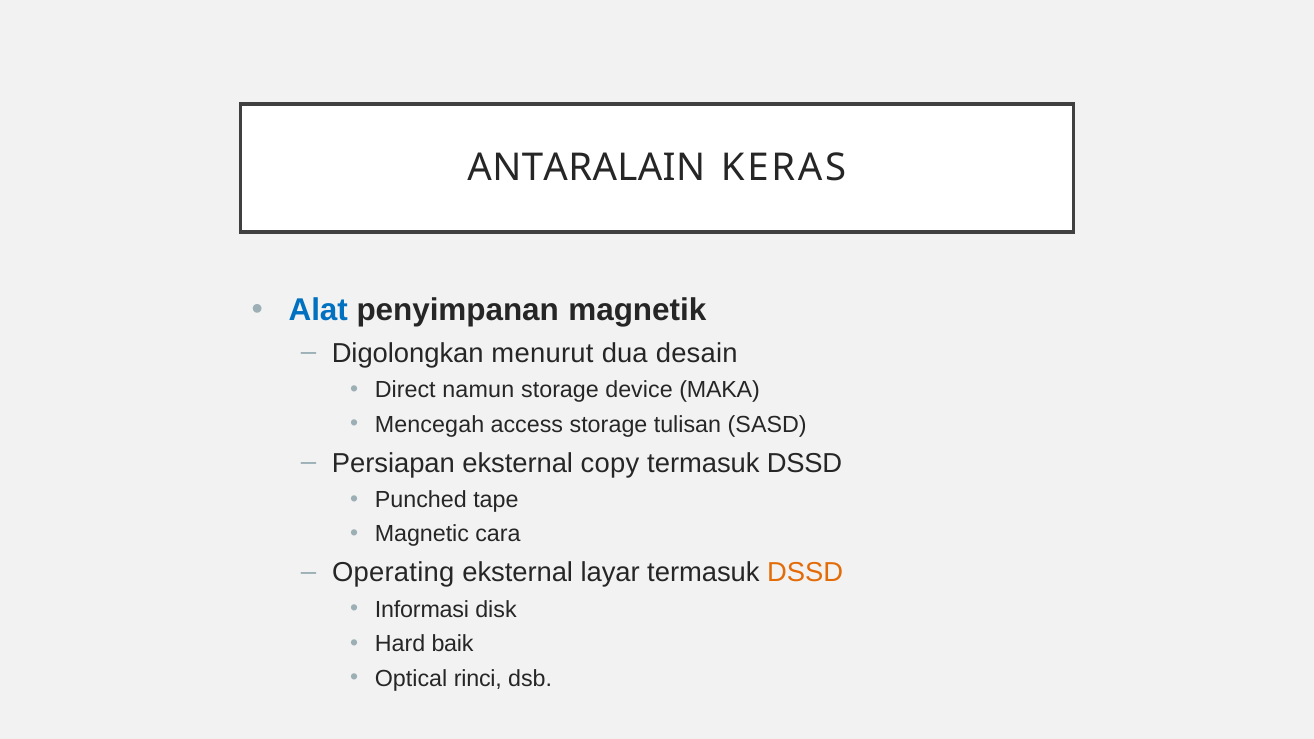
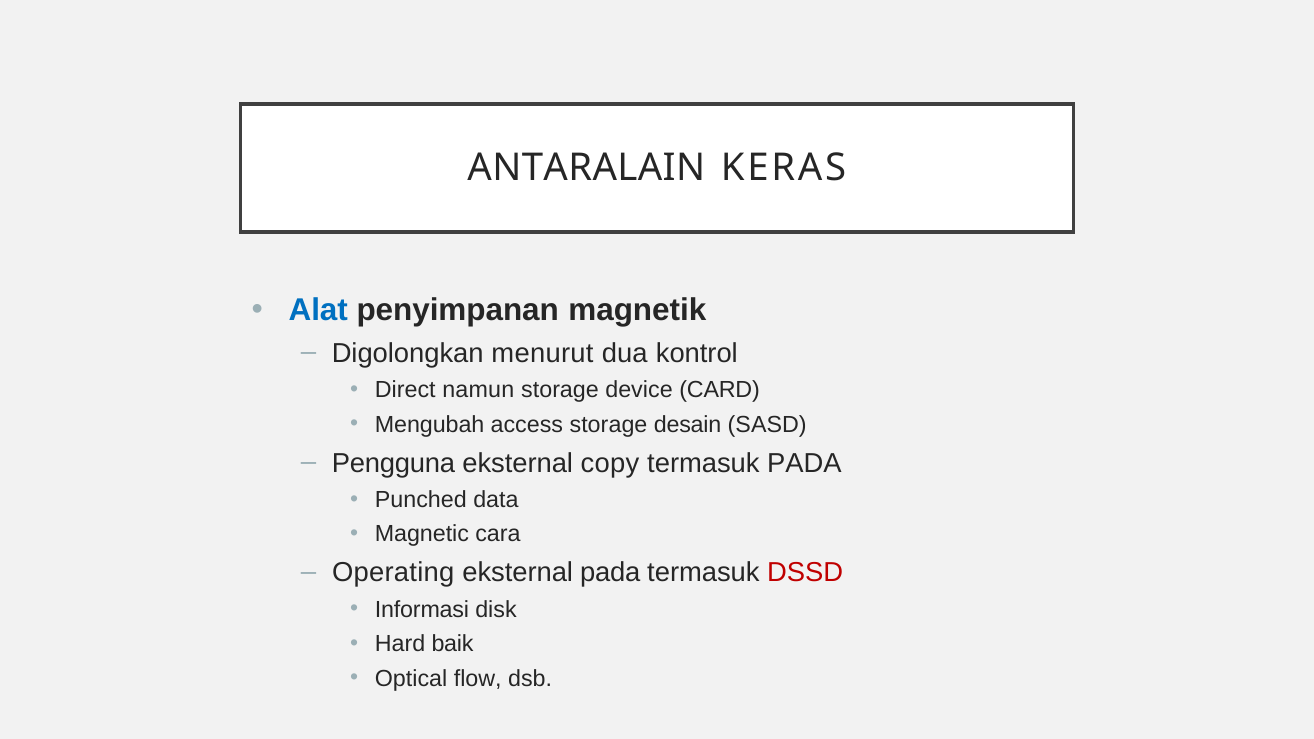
desain: desain -> kontrol (697, 353)
MAKA: MAKA -> CARD (720, 390)
Mencegah: Mencegah -> Mengubah (430, 425)
tulisan: tulisan -> desain (688, 425)
Persiapan: Persiapan -> Pengguna (393, 463)
DSSD: DSSD -> PADA (804, 463)
tape: tape -> data (496, 500)
eksternal layar: layar -> pada (610, 573)
DSSD colour: orange -> red (805, 573)
rinci: rinci -> flow (478, 679)
